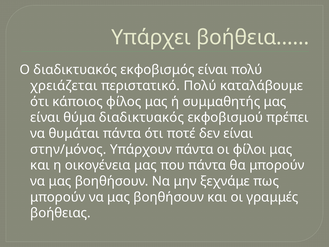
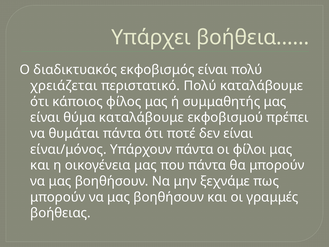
θύμα διαδικτυακός: διαδικτυακός -> καταλάβουμε (141, 117)
στην/μόνος: στην/μόνος -> είναι/μόνος (68, 149)
